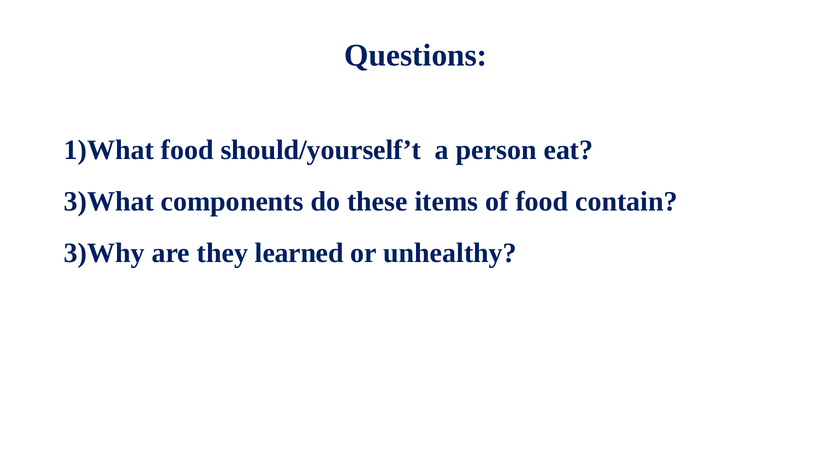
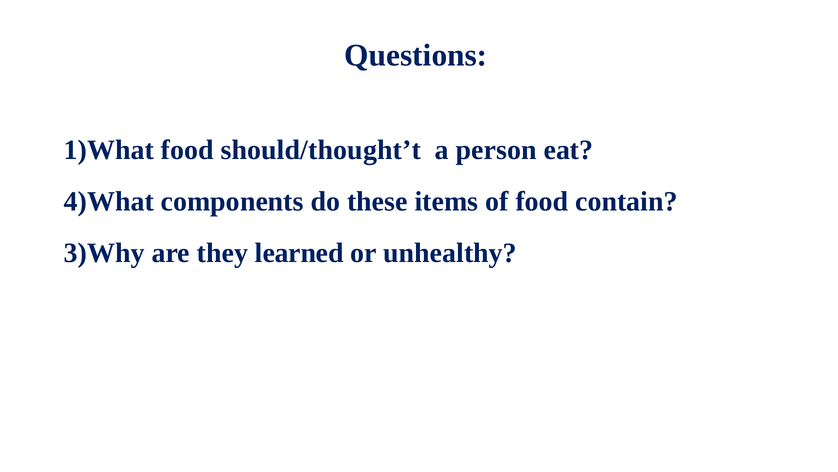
should/yourself’t: should/yourself’t -> should/thought’t (321, 150)
3)What: 3)What -> 4)What (109, 201)
